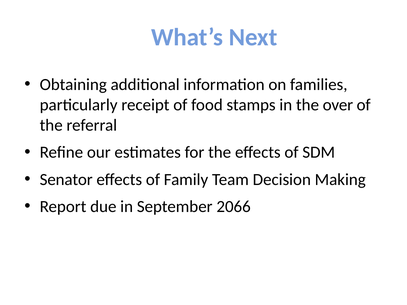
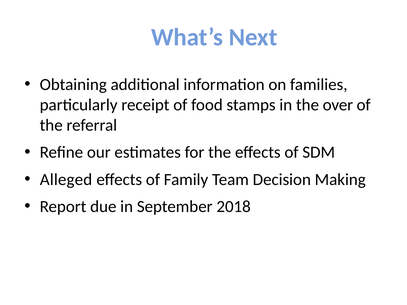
Senator: Senator -> Alleged (66, 180)
2066: 2066 -> 2018 (234, 207)
